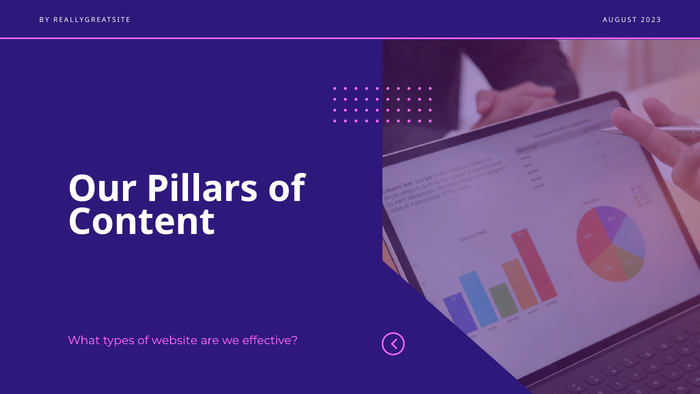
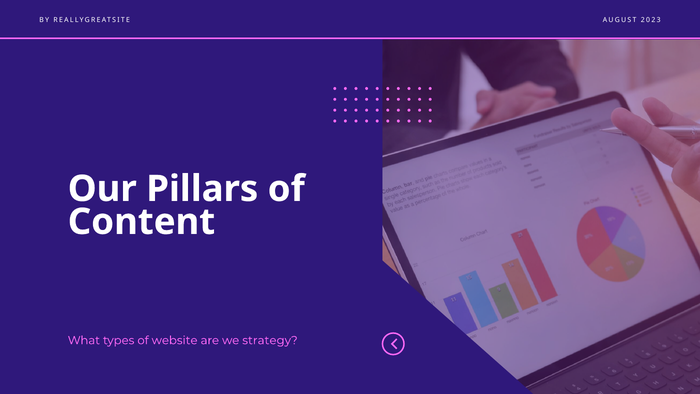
effective: effective -> strategy (270, 340)
